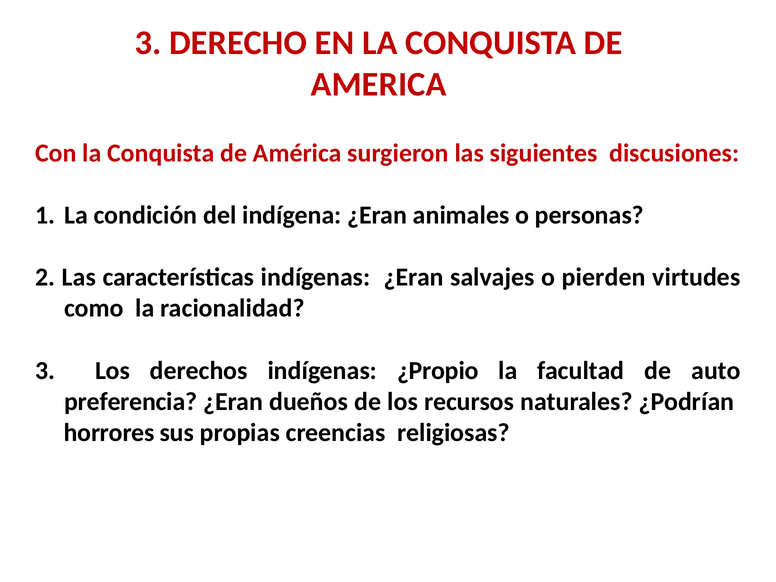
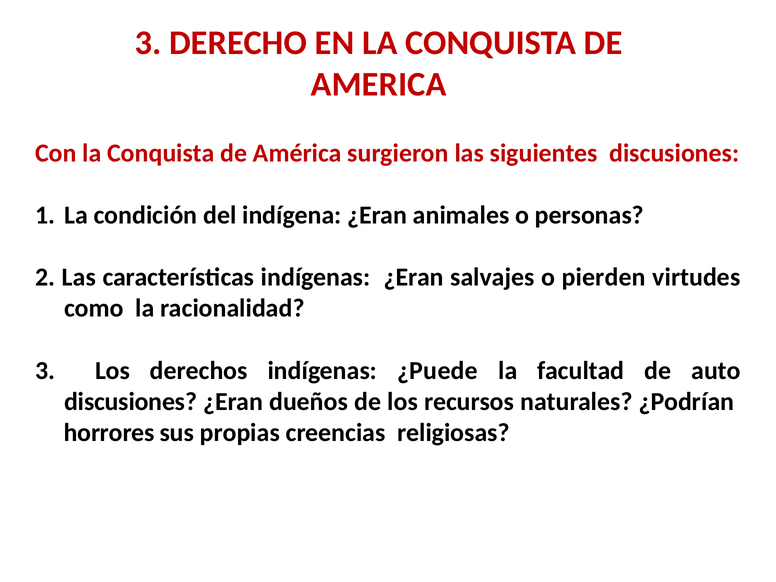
¿Propio: ¿Propio -> ¿Puede (438, 371)
preferencia: preferencia -> discusiones (131, 402)
